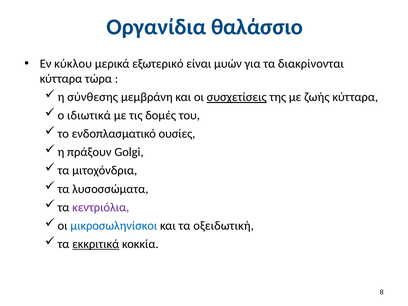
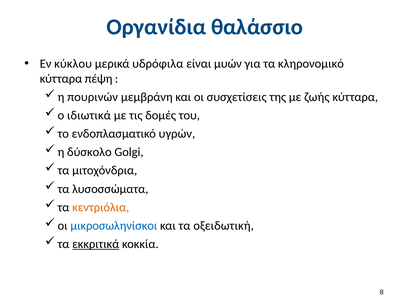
εξωτερικό: εξωτερικό -> υδρόφιλα (158, 64)
διακρίνονται: διακρίνονται -> κληρονομικό (311, 64)
τώρα: τώρα -> πέψη (99, 79)
σύνθεσης: σύνθεσης -> πουρινών (93, 97)
συσχετίσεις underline: present -> none (237, 97)
ουσίες: ουσίες -> υγρών (177, 134)
πράξουν: πράξουν -> δύσκολο (89, 152)
κεντριόλια colour: purple -> orange (101, 207)
